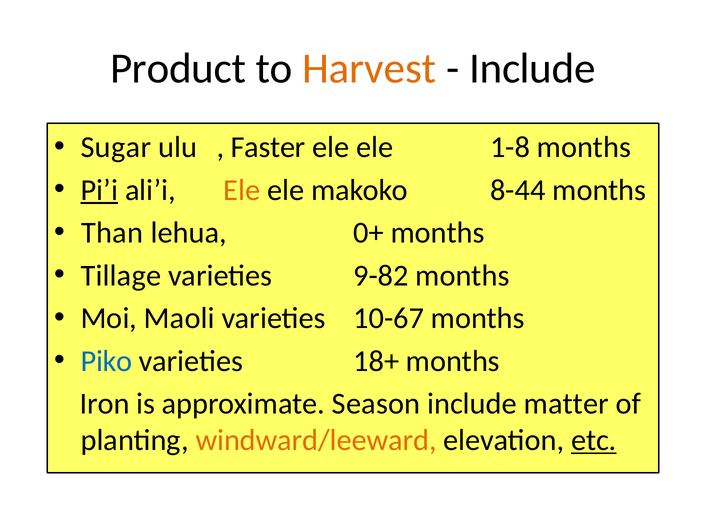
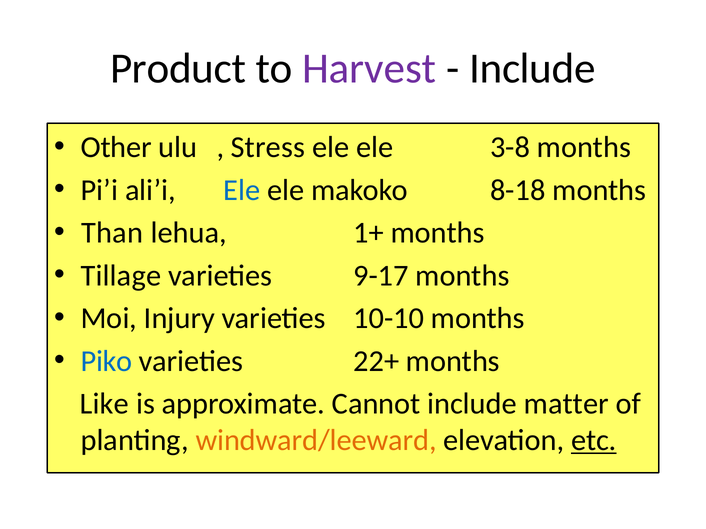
Harvest colour: orange -> purple (369, 68)
Sugar: Sugar -> Other (116, 147)
Faster: Faster -> Stress (268, 147)
1-8: 1-8 -> 3-8 (510, 147)
Pi’i underline: present -> none (99, 190)
Ele colour: orange -> blue (242, 190)
8-44: 8-44 -> 8-18 (518, 190)
0+: 0+ -> 1+ (369, 233)
9-82: 9-82 -> 9-17 (381, 276)
Maoli: Maoli -> Injury (179, 319)
10-67: 10-67 -> 10-10 (389, 319)
18+: 18+ -> 22+ (376, 361)
Iron: Iron -> Like (104, 404)
Season: Season -> Cannot (376, 404)
